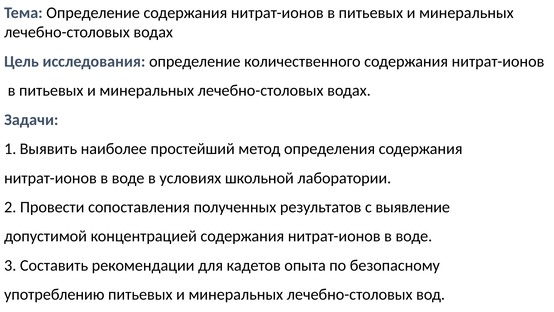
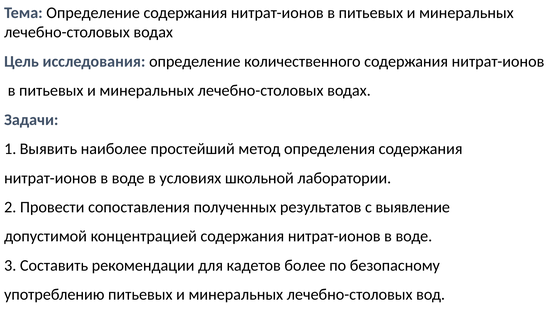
опыта: опыта -> более (305, 265)
